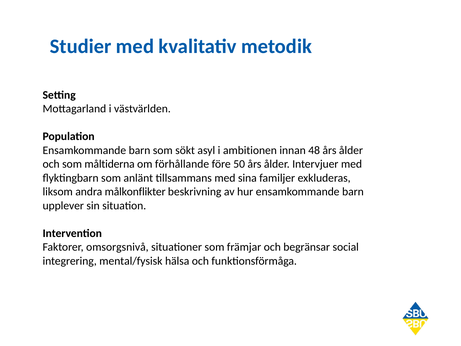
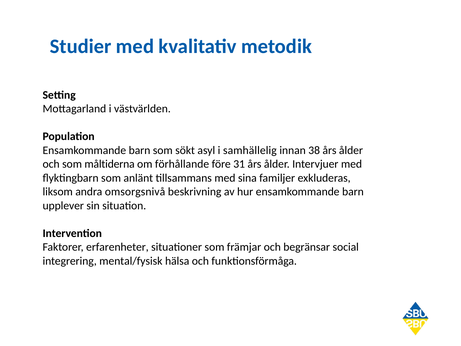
ambitionen: ambitionen -> samhällelig (250, 150)
48: 48 -> 38 (314, 150)
50: 50 -> 31 (239, 164)
målkonflikter: målkonflikter -> omsorgsnivå (135, 192)
omsorgsnivå: omsorgsnivå -> erfarenheter (117, 247)
